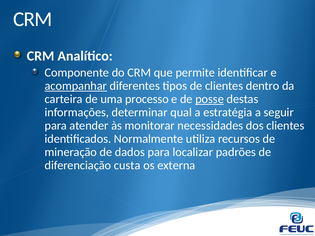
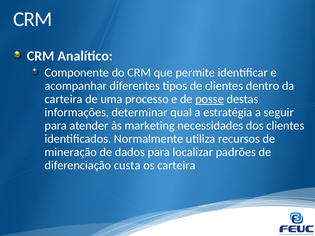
acompanhar underline: present -> none (76, 86)
monitorar: monitorar -> marketing (150, 126)
os externa: externa -> carteira (176, 165)
